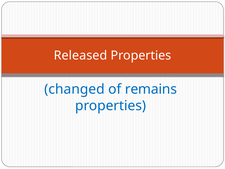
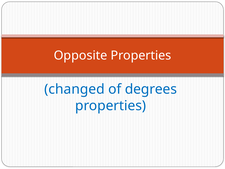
Released: Released -> Opposite (81, 55)
remains: remains -> degrees (151, 89)
